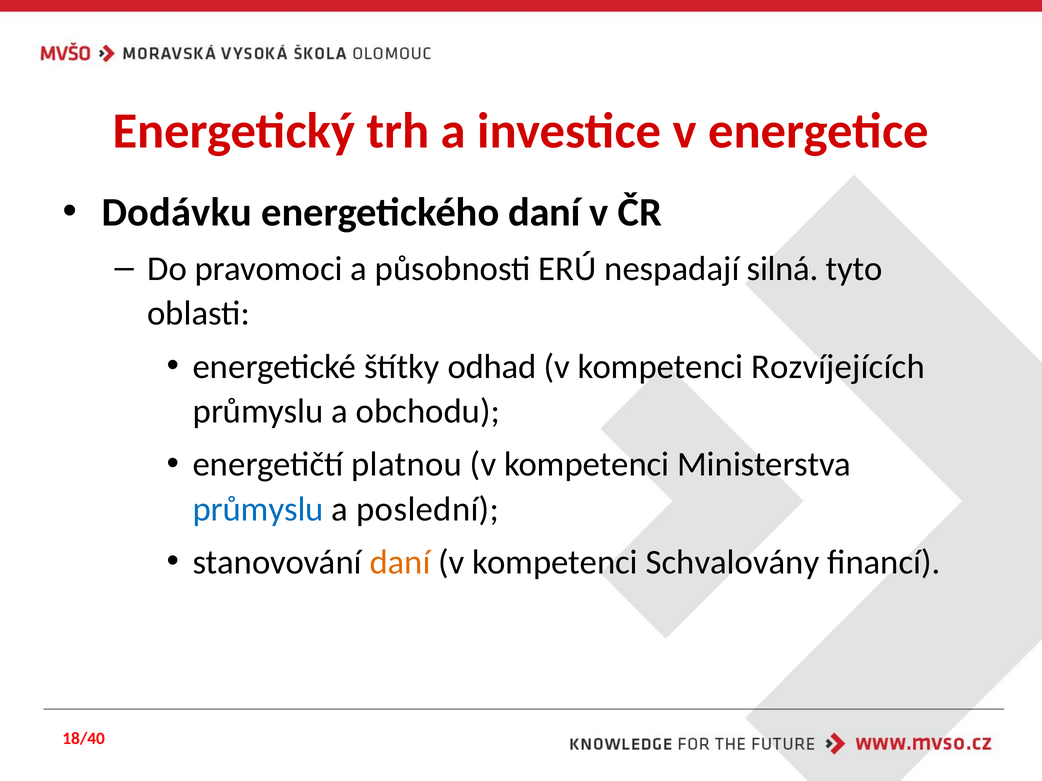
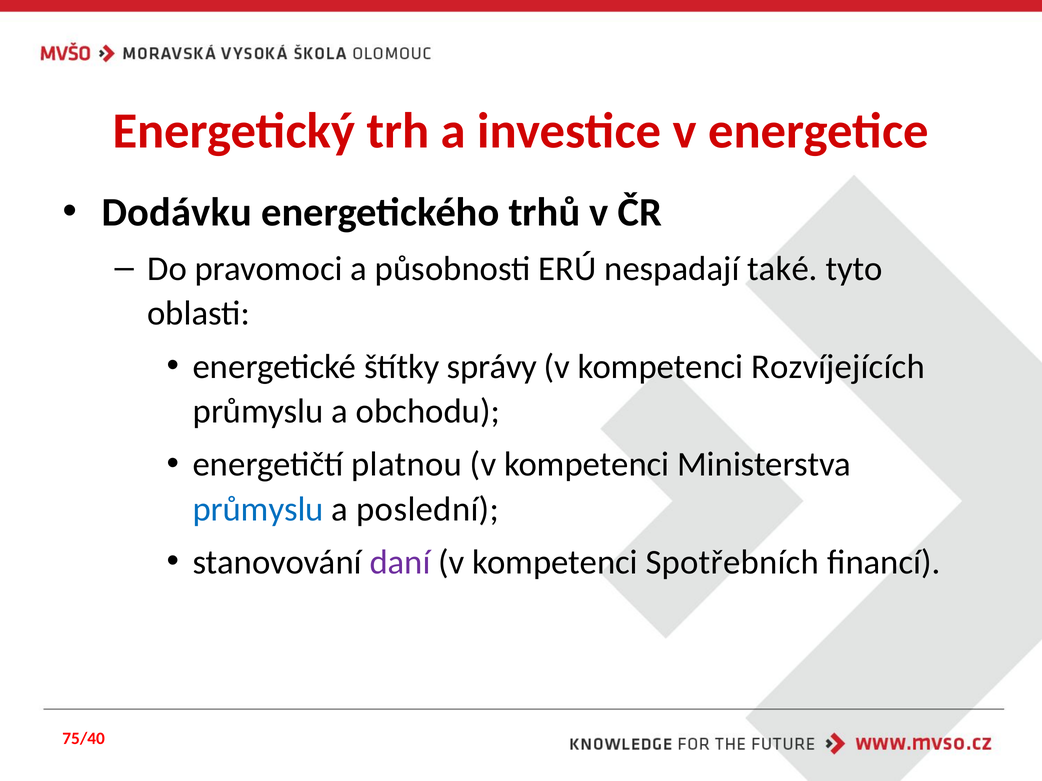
energetického daní: daní -> trhů (544, 213)
silná: silná -> také (782, 269)
odhad: odhad -> správy (492, 367)
daní colour: orange -> purple (400, 563)
Schvalovány: Schvalovány -> Spotřebních (732, 563)
18/40: 18/40 -> 75/40 (84, 739)
